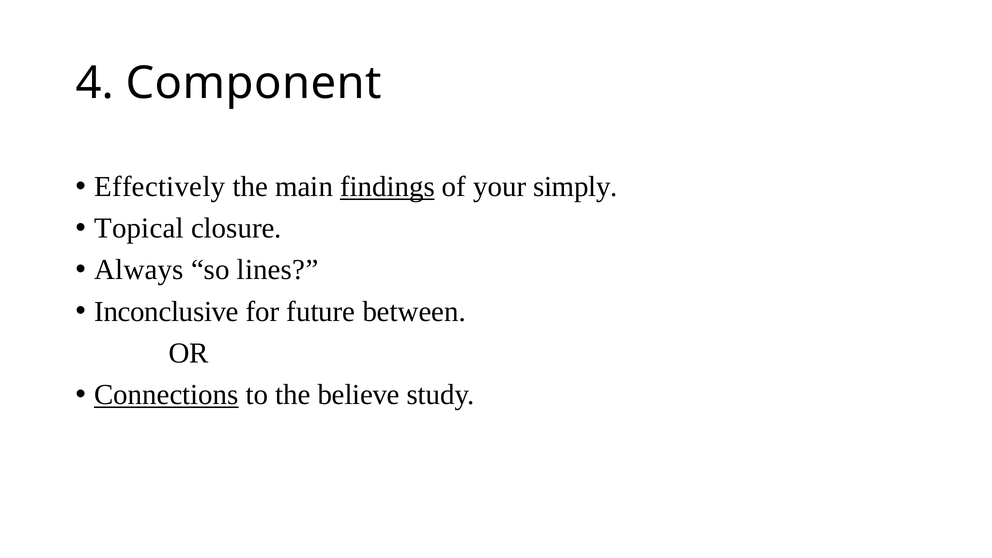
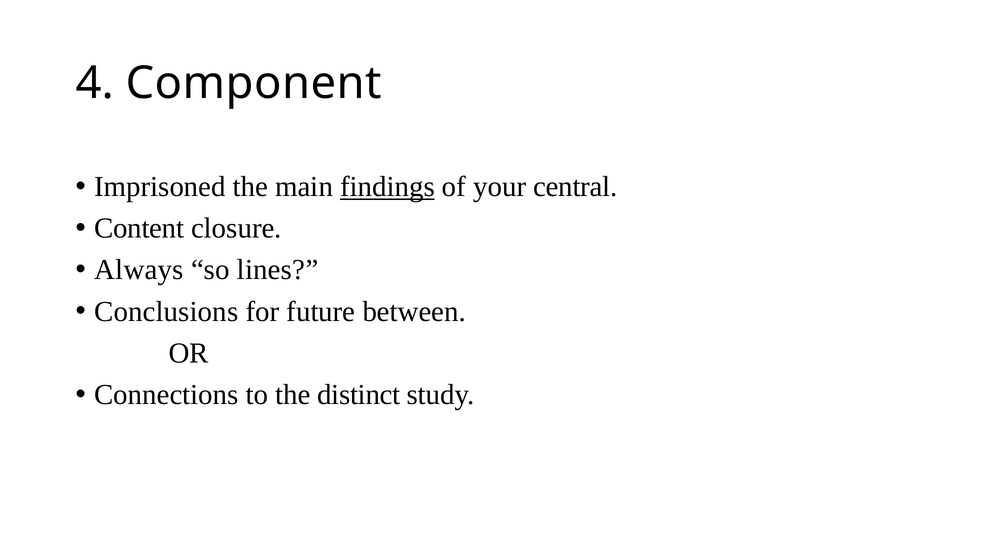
Effectively: Effectively -> Imprisoned (160, 187)
simply: simply -> central (575, 187)
Topical: Topical -> Content (139, 228)
Inconclusive: Inconclusive -> Conclusions (166, 312)
Connections underline: present -> none (166, 395)
believe: believe -> distinct (359, 395)
